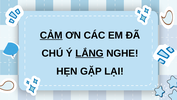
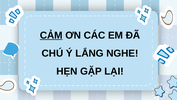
LẮNG underline: present -> none (89, 53)
